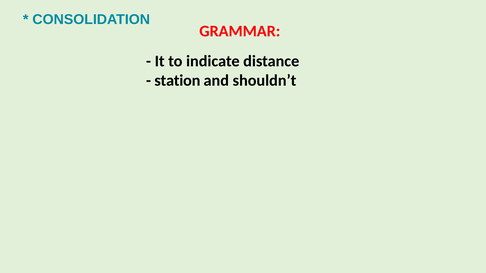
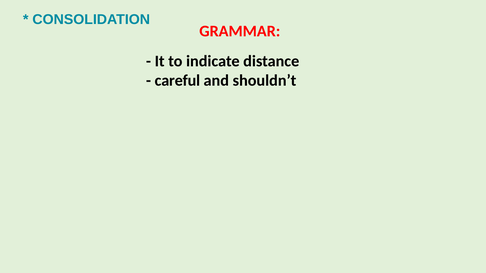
station: station -> careful (177, 81)
